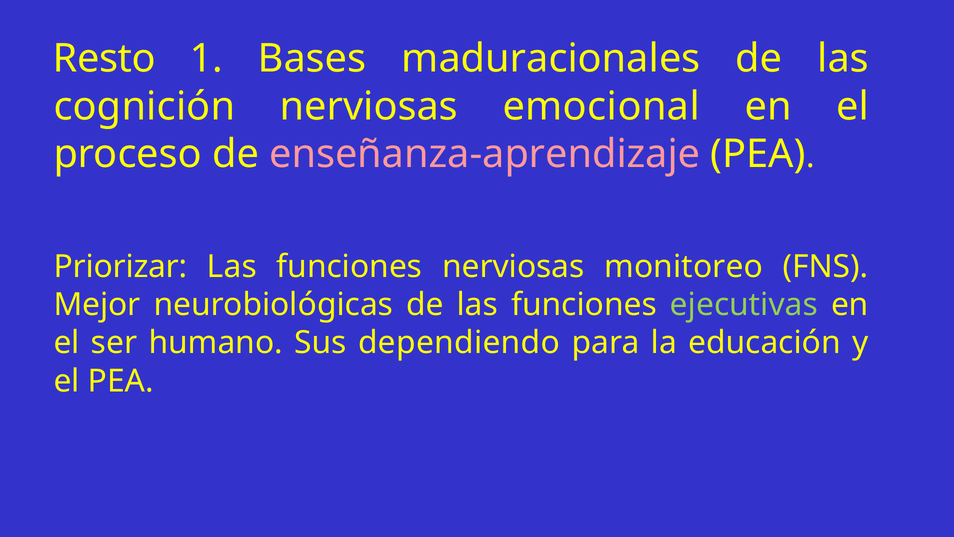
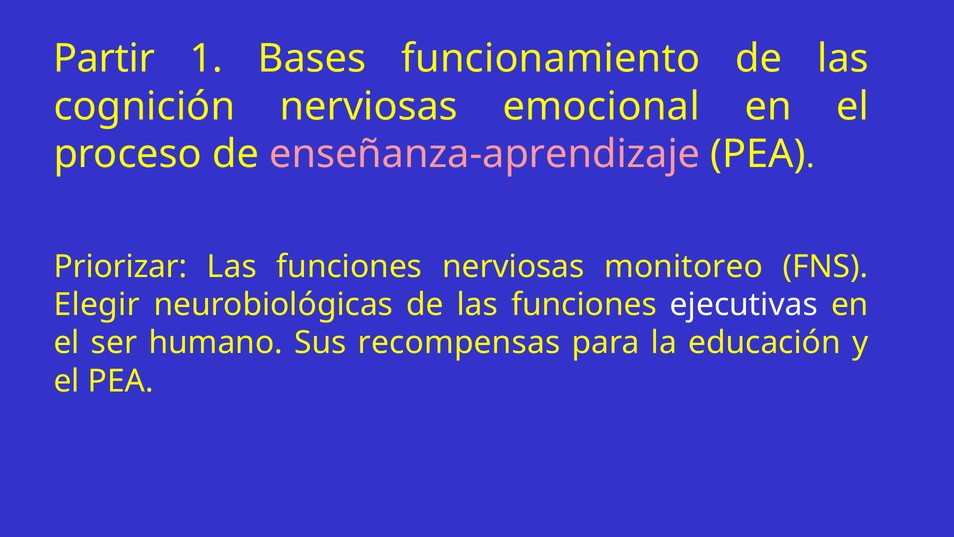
Resto: Resto -> Partir (104, 59)
maduracionales: maduracionales -> funcionamiento (551, 59)
Mejor: Mejor -> Elegir (97, 305)
ejecutivas colour: light green -> white (744, 305)
dependiendo: dependiendo -> recompensas (459, 343)
